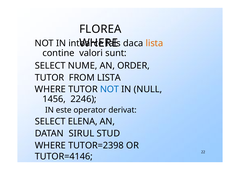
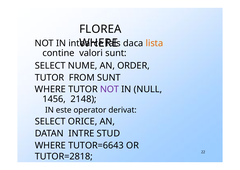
FROM LISTA: LISTA -> SUNT (109, 77)
NOT colour: blue -> purple (110, 89)
2246: 2246 -> 2148 (84, 99)
ELENA: ELENA -> ORICE (83, 121)
SIRUL: SIRUL -> INTRE (81, 133)
TUTOR=2398: TUTOR=2398 -> TUTOR=6643 (96, 145)
TUTOR=4146: TUTOR=4146 -> TUTOR=2818 (64, 156)
